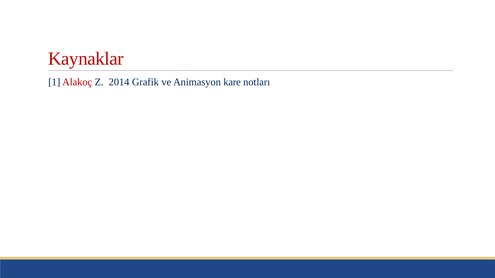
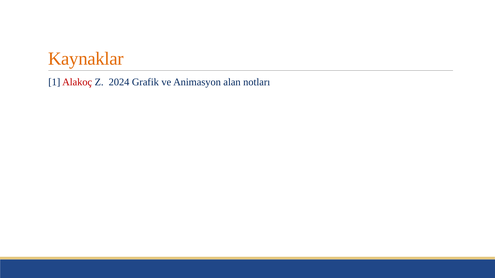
Kaynaklar colour: red -> orange (86, 59)
2014: 2014 -> 2024 (119, 82)
kare: kare -> alan (232, 82)
